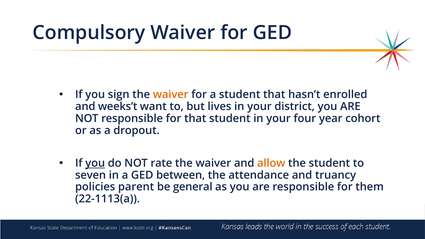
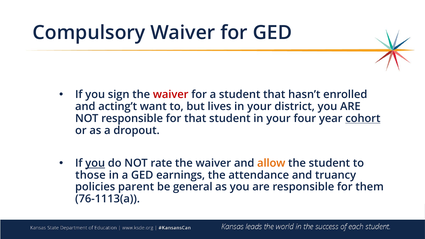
waiver colour: orange -> red (171, 95)
weeks’t: weeks’t -> acting’t (118, 106)
cohort underline: none -> present (363, 118)
seven: seven -> those (90, 175)
between: between -> earnings (181, 175)
22-1113(a: 22-1113(a -> 76-1113(a (108, 199)
